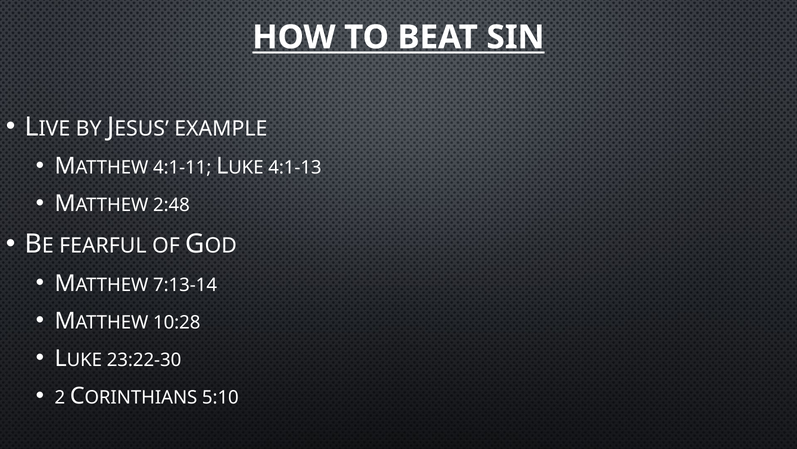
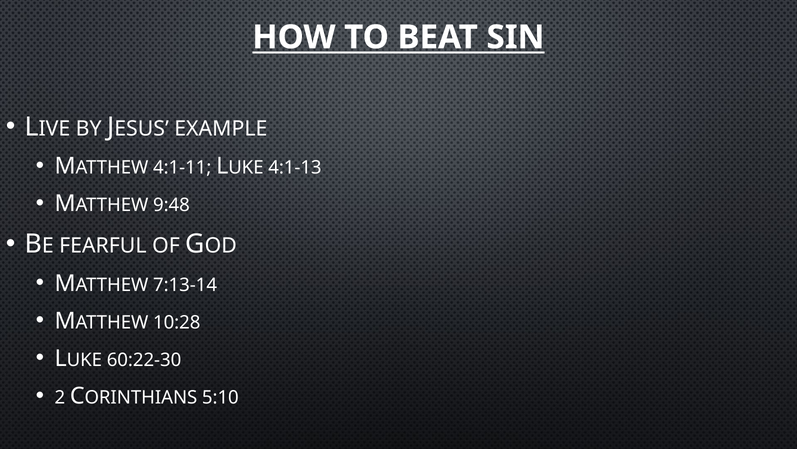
2:48: 2:48 -> 9:48 (171, 205)
23:22-30: 23:22-30 -> 60:22-30 (144, 360)
